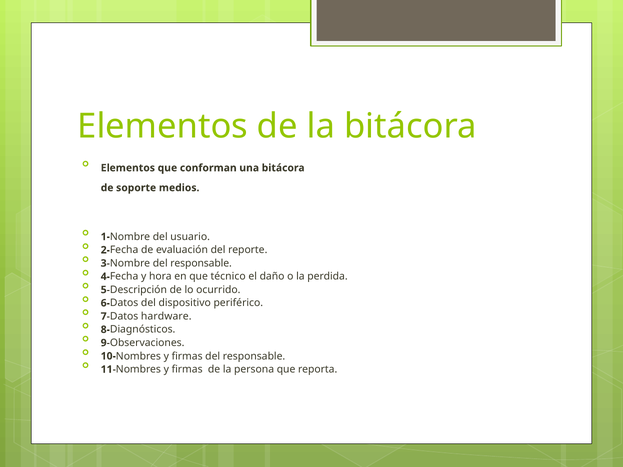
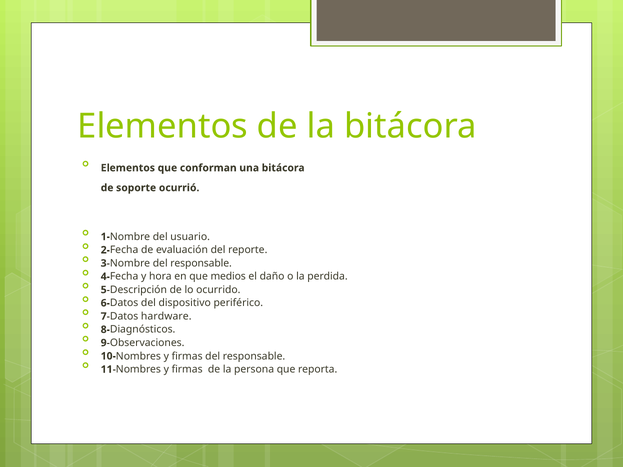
medios: medios -> ocurrió (179, 188)
técnico: técnico -> medios (228, 277)
